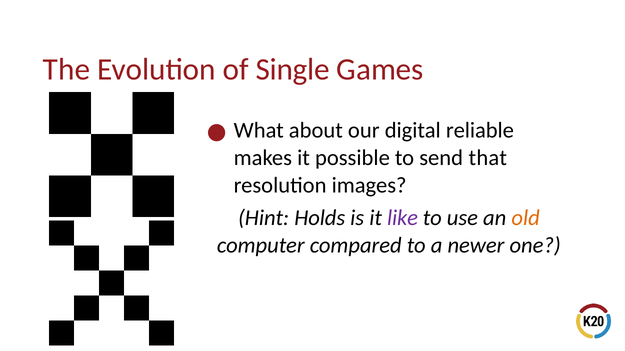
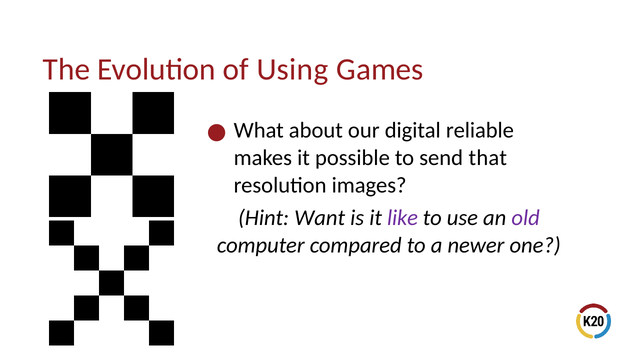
Single: Single -> Using (292, 69)
Holds: Holds -> Want (320, 218)
old colour: orange -> purple (526, 218)
